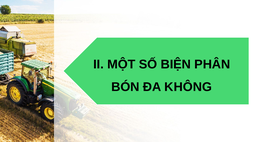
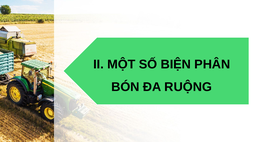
KHÔNG: KHÔNG -> RUỘNG (188, 87)
